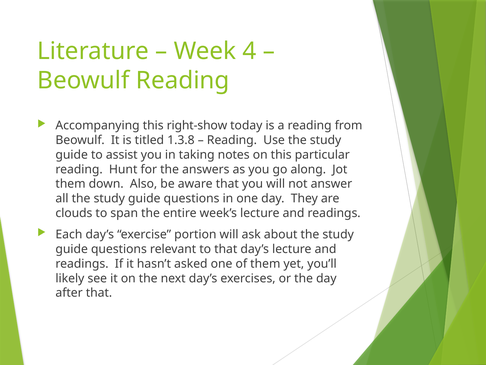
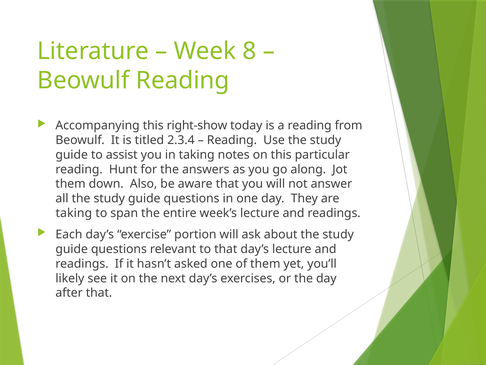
4: 4 -> 8 (249, 51)
1.3.8: 1.3.8 -> 2.3.4 (181, 140)
clouds: clouds -> taking (74, 213)
